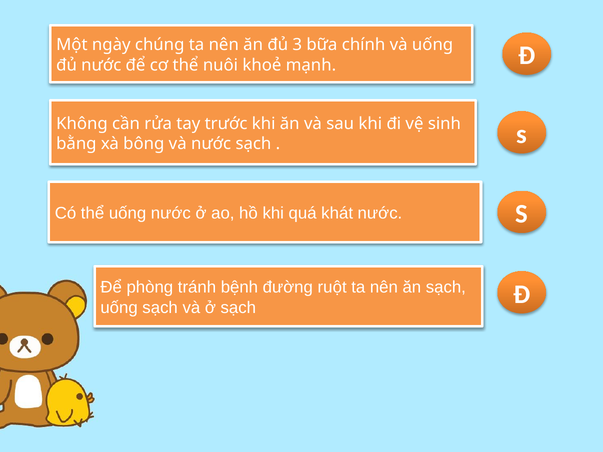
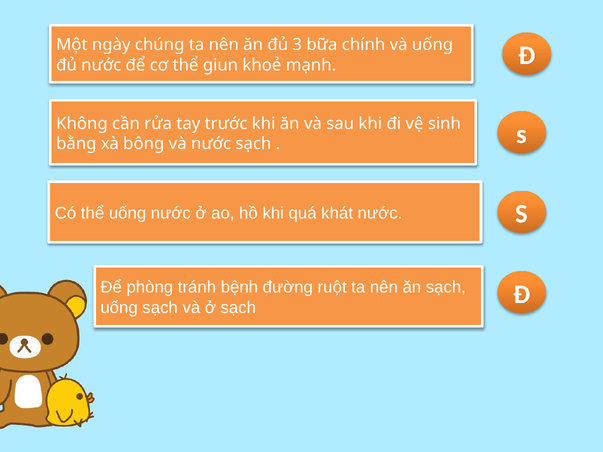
nuôi: nuôi -> giun (220, 65)
